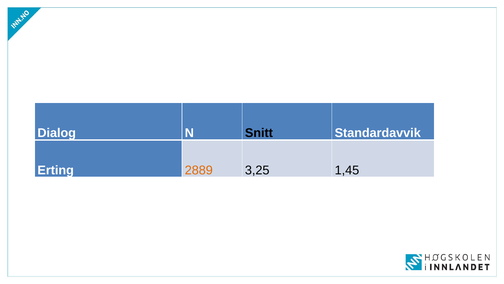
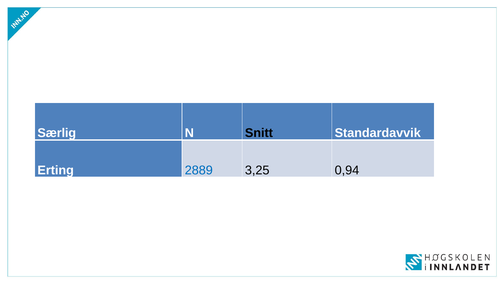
Dialog: Dialog -> Særlig (57, 133)
2889 colour: orange -> blue (199, 170)
1,45: 1,45 -> 0,94 (347, 170)
